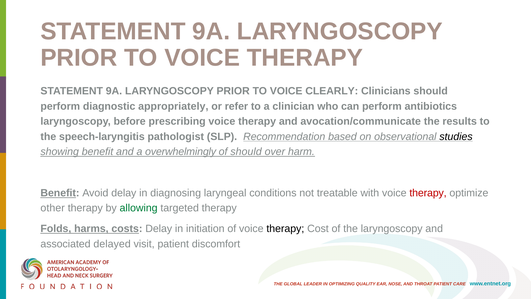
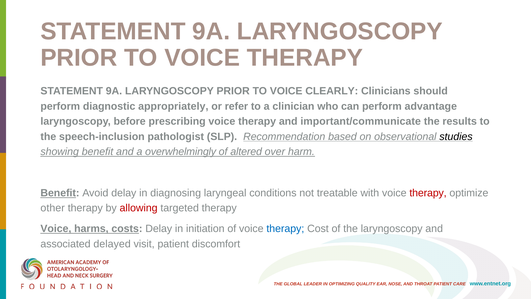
antibiotics: antibiotics -> advantage (431, 106)
avocation/communicate: avocation/communicate -> important/communicate (361, 121)
speech-laryngitis: speech-laryngitis -> speech-inclusion (102, 136)
of should: should -> altered (246, 152)
allowing colour: green -> red (139, 208)
Folds: Folds -> Voice (56, 229)
therapy colour: black -> blue (285, 229)
